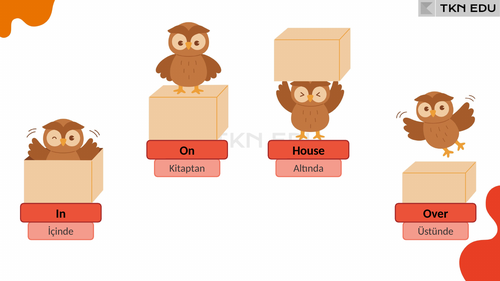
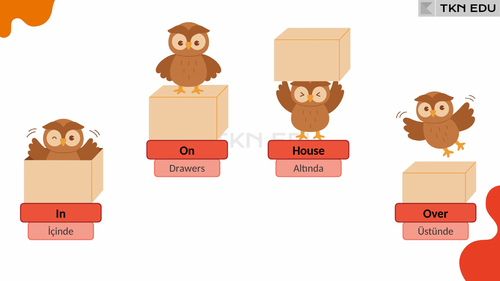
Kitaptan: Kitaptan -> Drawers (187, 169)
